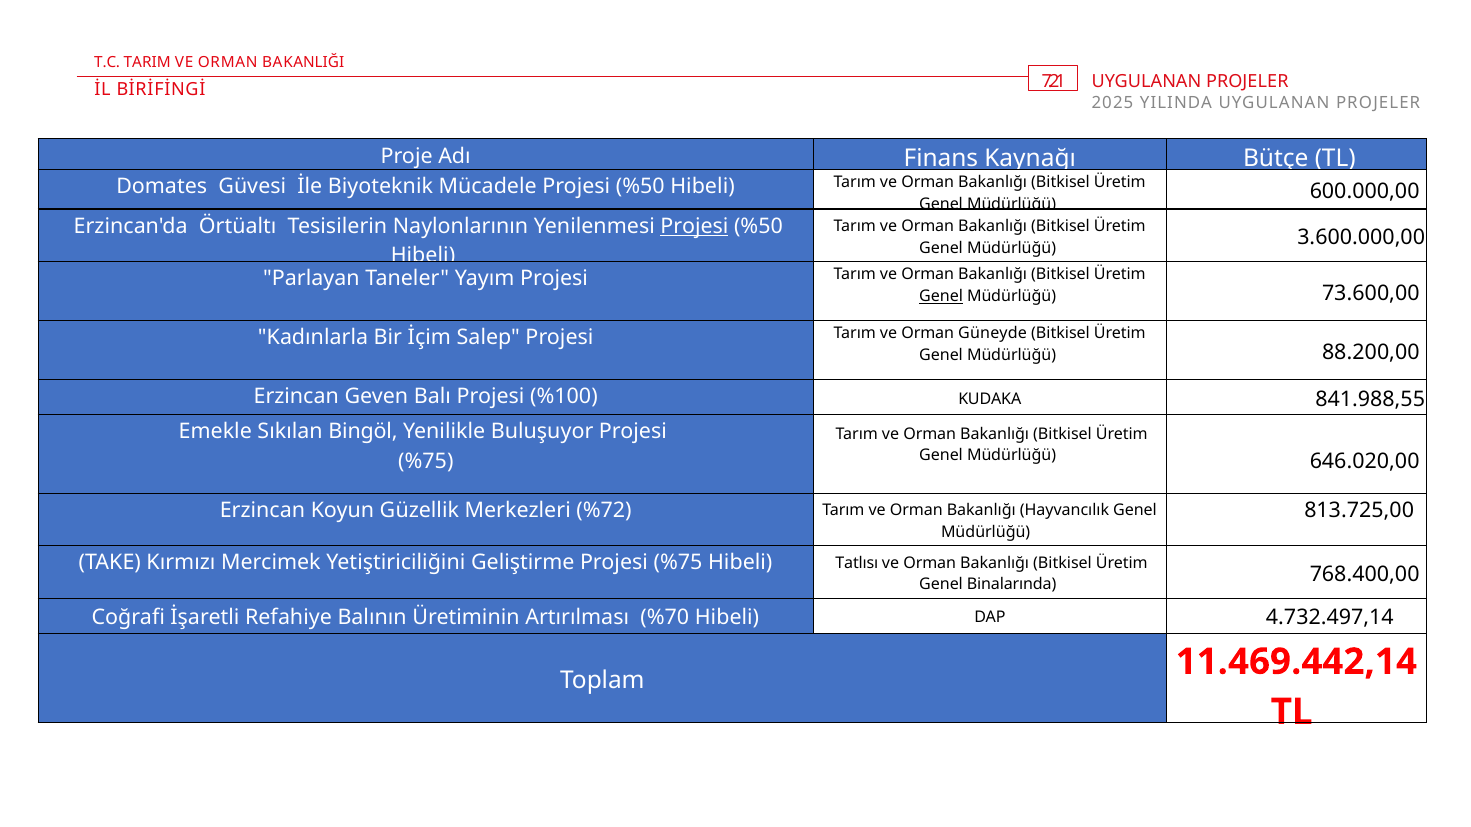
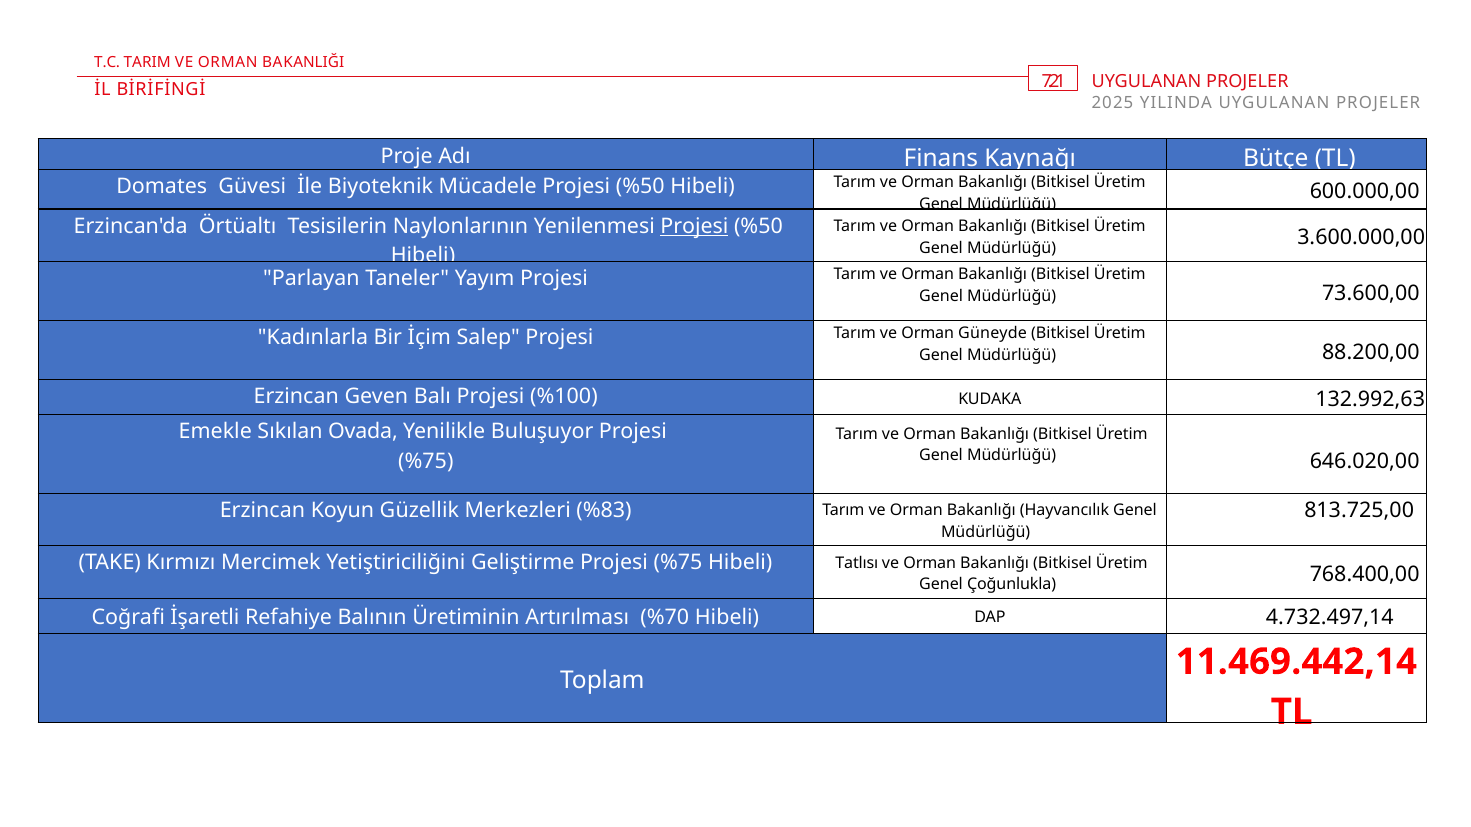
Genel underline: present -> none (941, 297)
841.988,55: 841.988,55 -> 132.992,63 (1370, 399)
Bingöl: Bingöl -> Ovada (363, 432)
%72: %72 -> %83 (604, 510)
Binalarında: Binalarında -> Çoğunlukla (1012, 585)
